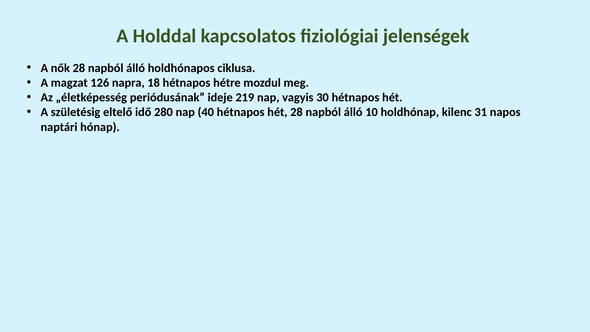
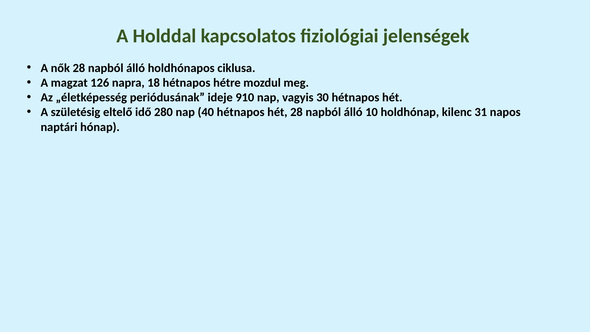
219: 219 -> 910 (245, 97)
